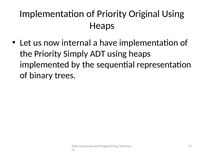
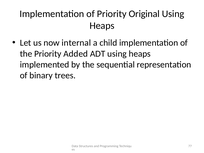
have: have -> child (108, 43)
Simply: Simply -> Added (76, 54)
